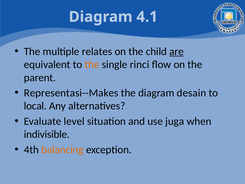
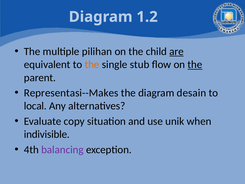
4.1: 4.1 -> 1.2 (147, 17)
relates: relates -> pilihan (97, 51)
rinci: rinci -> stub (140, 64)
the underline: none -> present (195, 64)
level: level -> copy (74, 121)
juga: juga -> unik (175, 121)
balancing colour: orange -> purple (62, 149)
